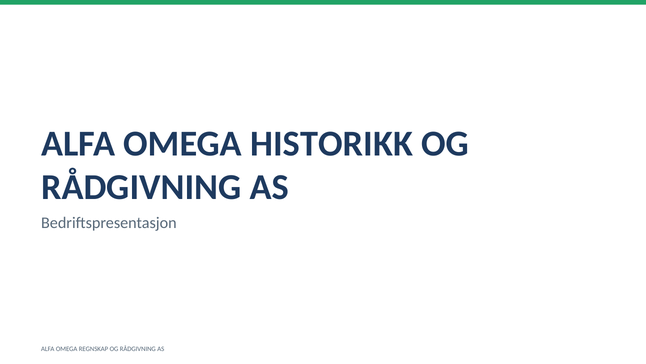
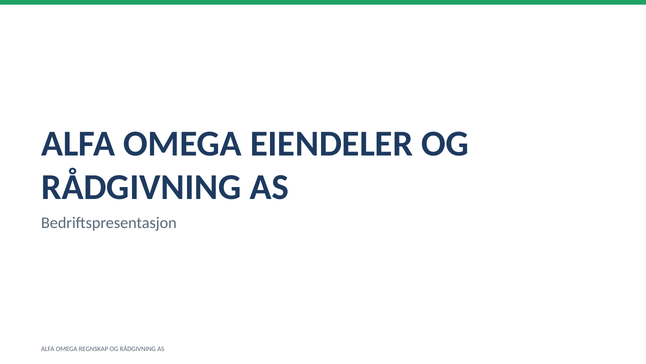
HISTORIKK: HISTORIKK -> EIENDELER (332, 143)
